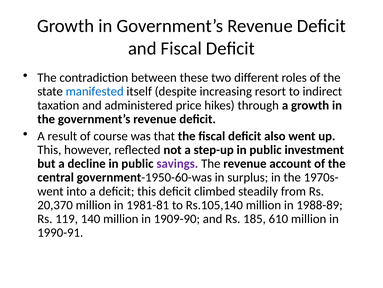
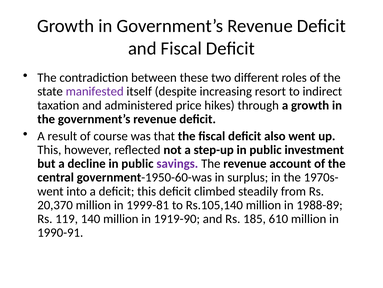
manifested colour: blue -> purple (95, 91)
1981-81: 1981-81 -> 1999-81 (148, 205)
1909-90: 1909-90 -> 1919-90 (177, 218)
